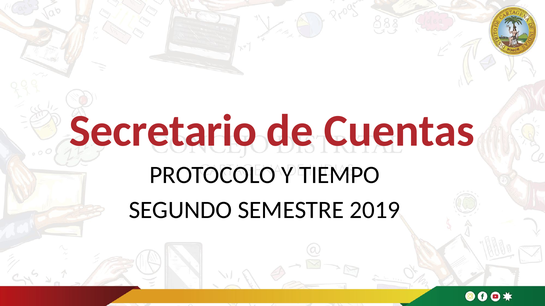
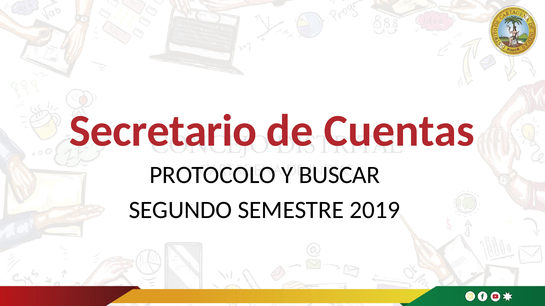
TIEMPO: TIEMPO -> BUSCAR (340, 175)
